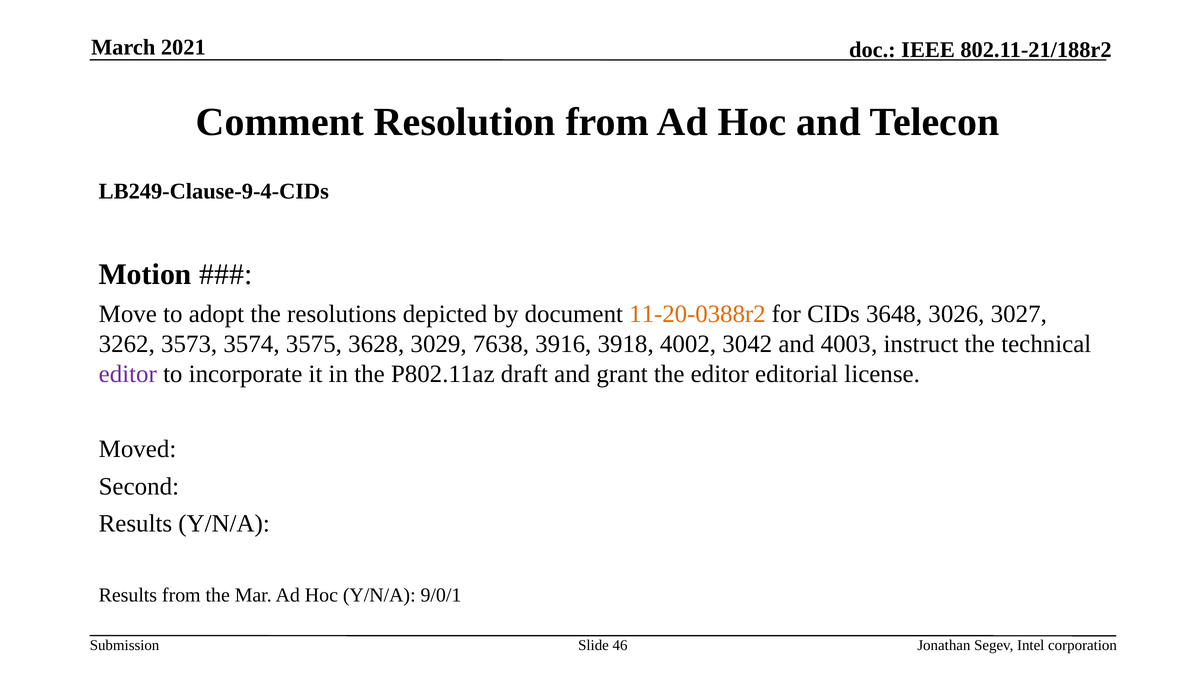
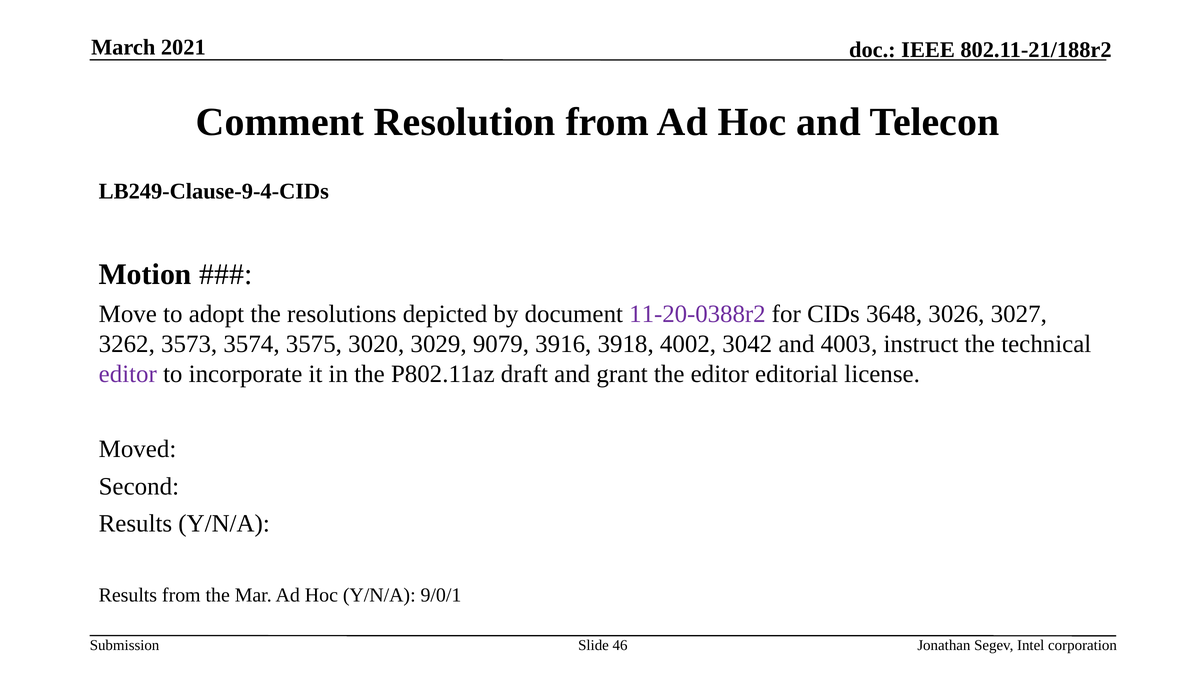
11-20-0388r2 colour: orange -> purple (697, 314)
3628: 3628 -> 3020 (376, 344)
7638: 7638 -> 9079 (501, 344)
